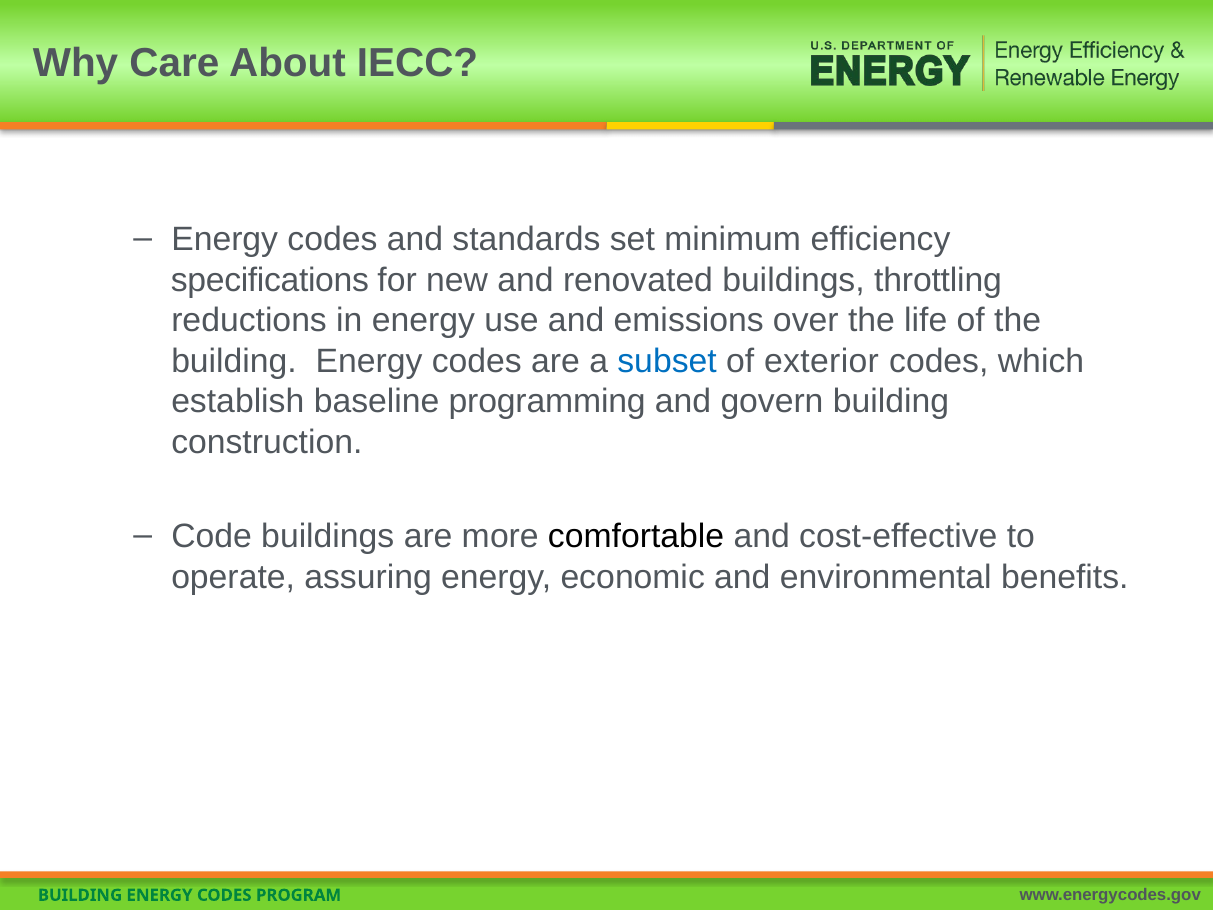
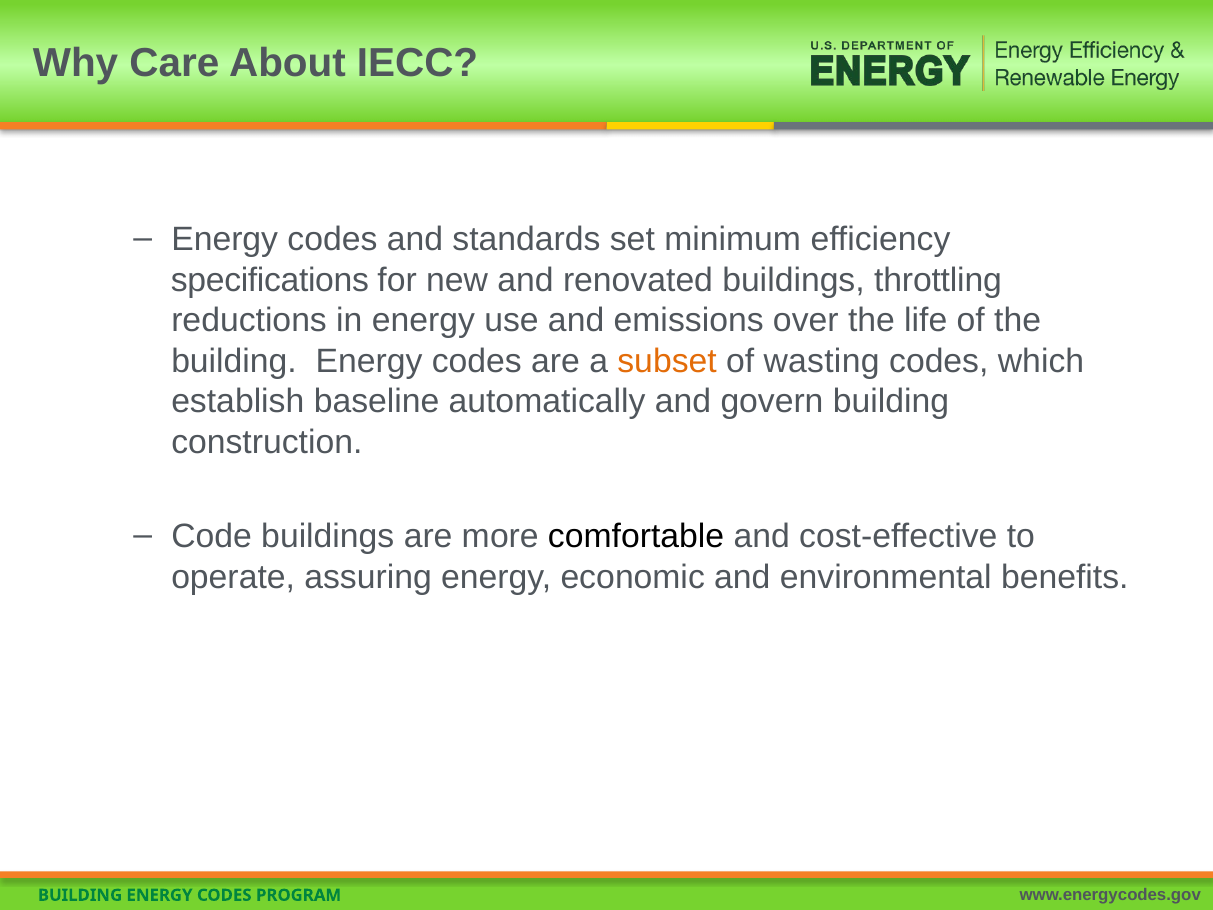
subset colour: blue -> orange (667, 361)
exterior: exterior -> wasting (822, 361)
programming: programming -> automatically (547, 401)
